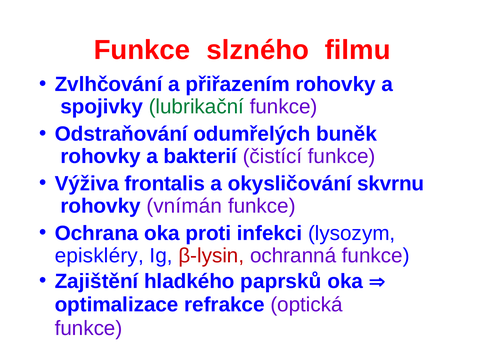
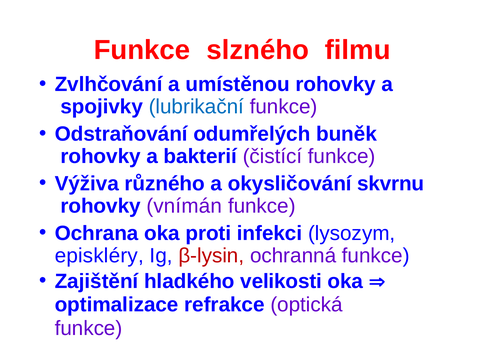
přiřazením: přiřazením -> umístěnou (238, 84)
lubrikační colour: green -> blue (196, 107)
frontalis: frontalis -> různého (165, 184)
paprsků: paprsků -> velikosti (281, 281)
